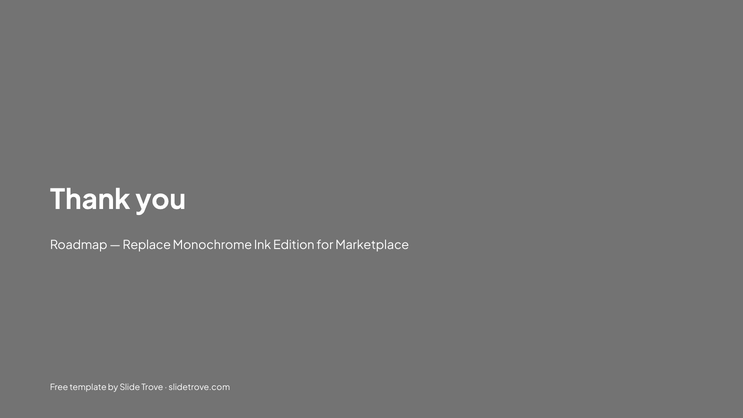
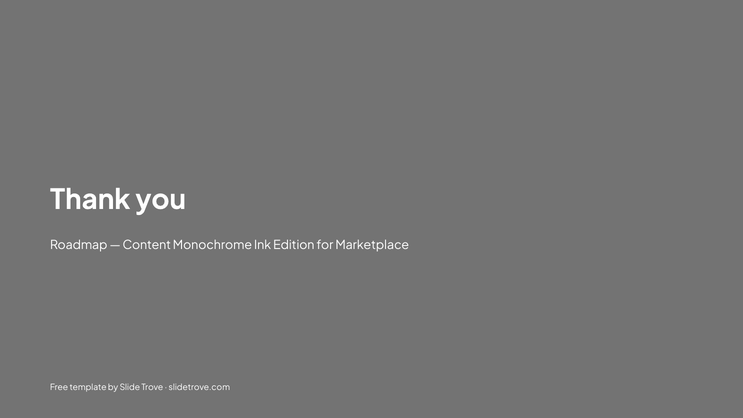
Replace: Replace -> Content (147, 245)
